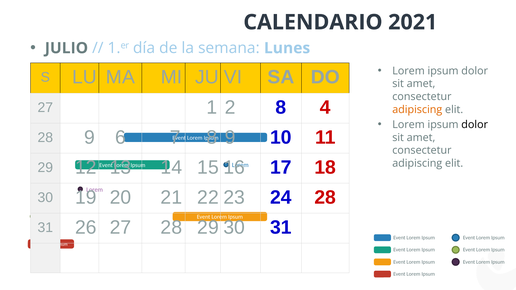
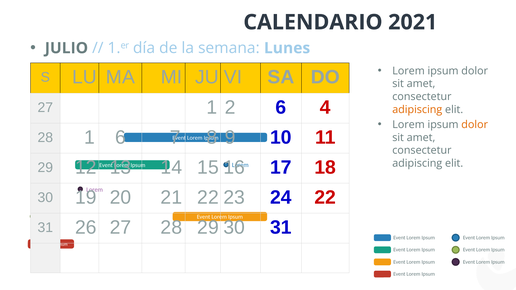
2 8: 8 -> 6 (281, 108)
dolor colour: black -> orange (475, 125)
28 9: 9 -> 1 (90, 138)
24 28: 28 -> 22 (325, 198)
